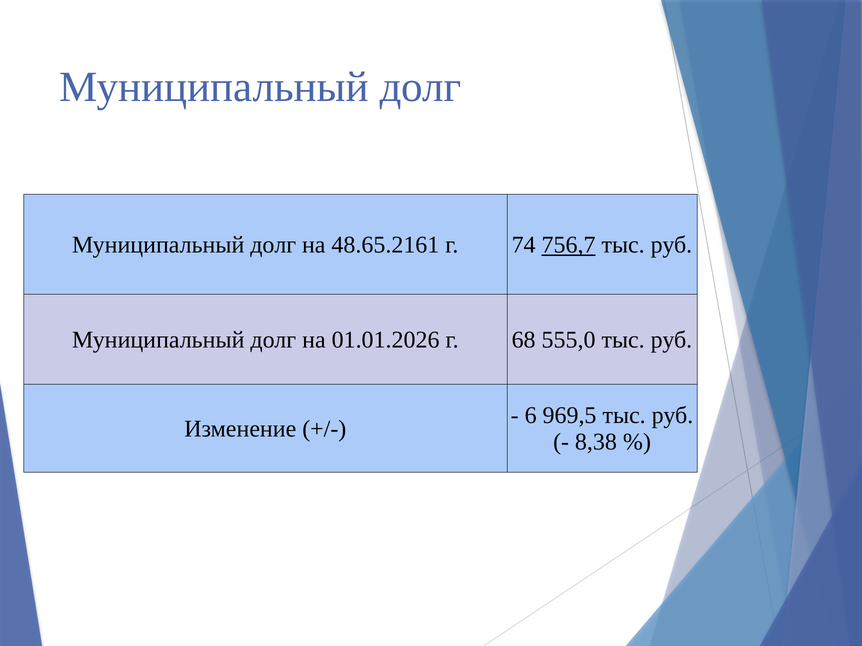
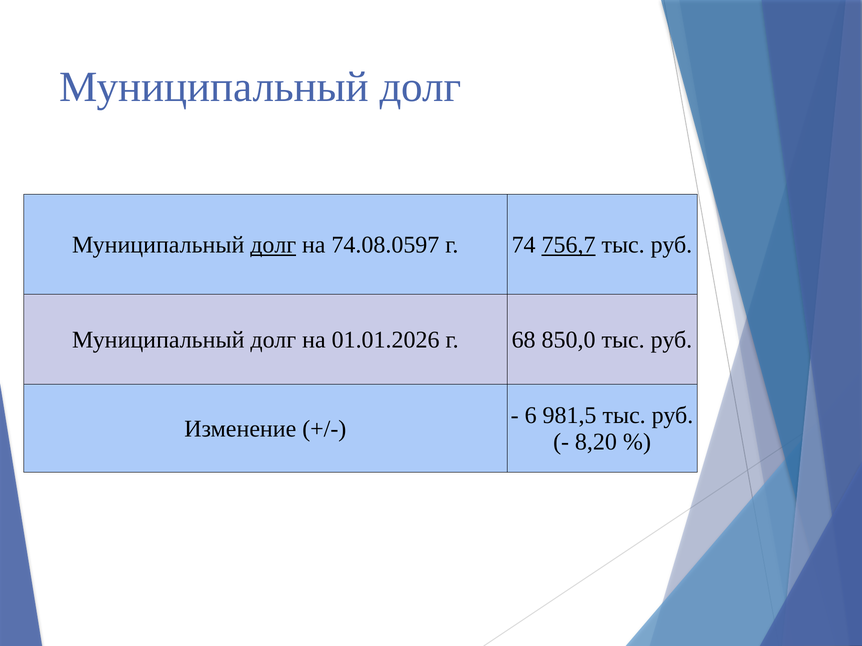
долг underline: none -> present (273, 245)
48.65.2161: 48.65.2161 -> 74.08.0597 (385, 245)
555,0: 555,0 -> 850,0 (569, 340)
969,5: 969,5 -> 981,5 (570, 416)
8,38: 8,38 -> 8,20 (596, 442)
